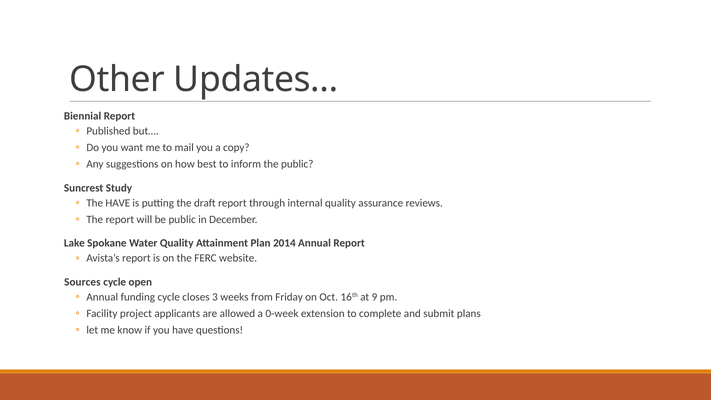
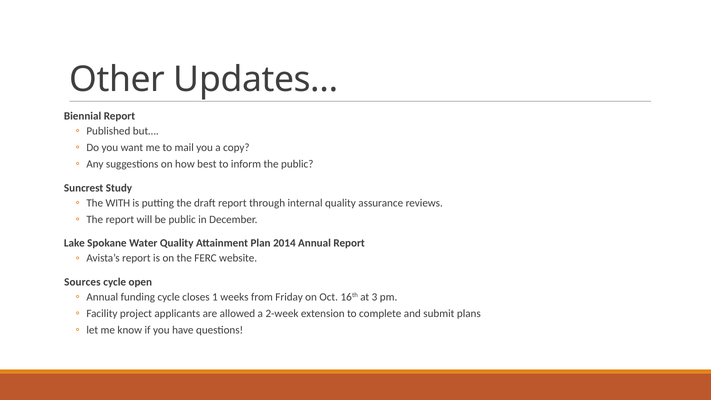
The HAVE: HAVE -> WITH (118, 203)
3: 3 -> 1 (215, 297)
9: 9 -> 3 (375, 297)
0-week: 0-week -> 2-week (282, 314)
